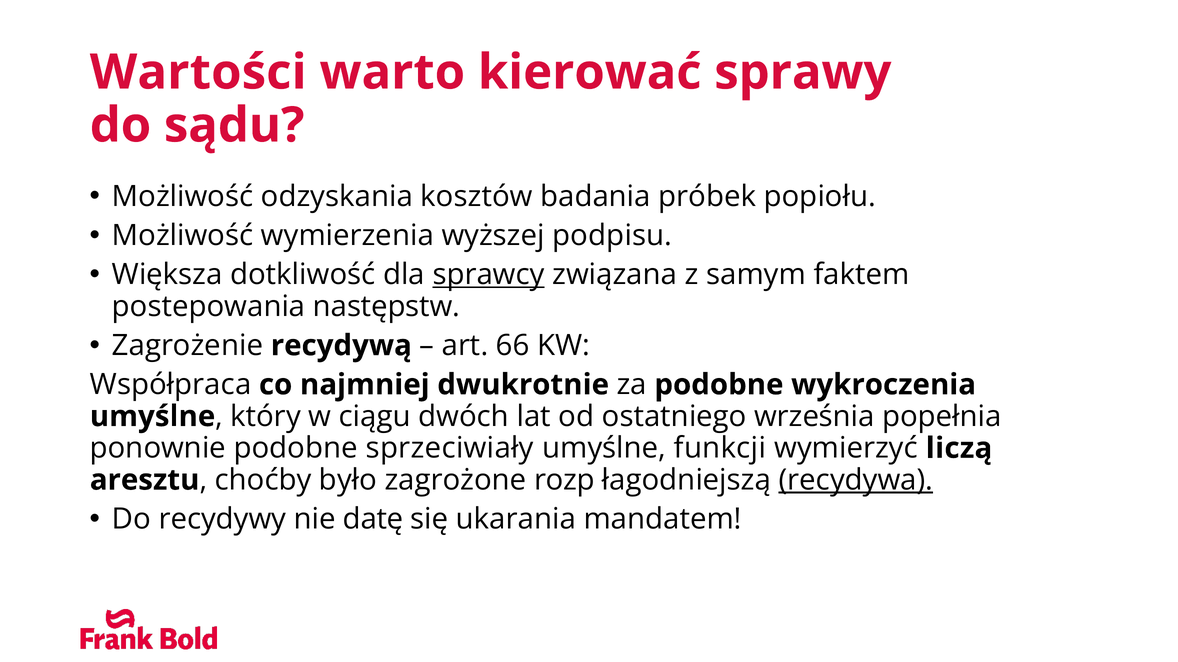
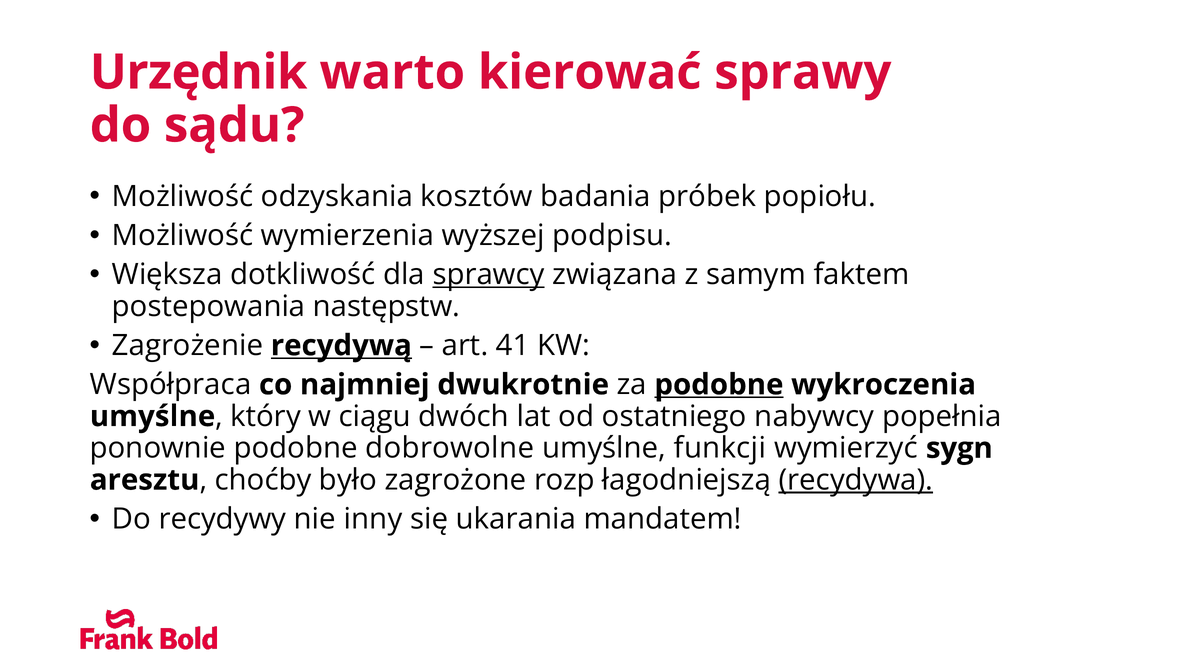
Wartości: Wartości -> Urzędnik (199, 72)
recydywą underline: none -> present (341, 346)
66: 66 -> 41 (513, 346)
podobne underline: none -> present (719, 385)
września: września -> nabywcy (814, 417)
sprzeciwiały: sprzeciwiały -> dobrowolne (450, 449)
liczą: liczą -> sygn (959, 449)
datę: datę -> inny (373, 520)
